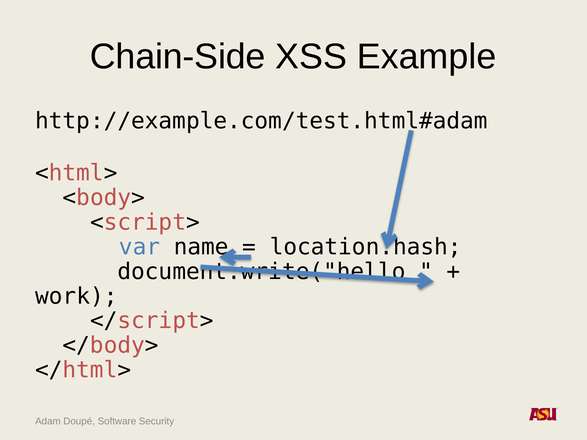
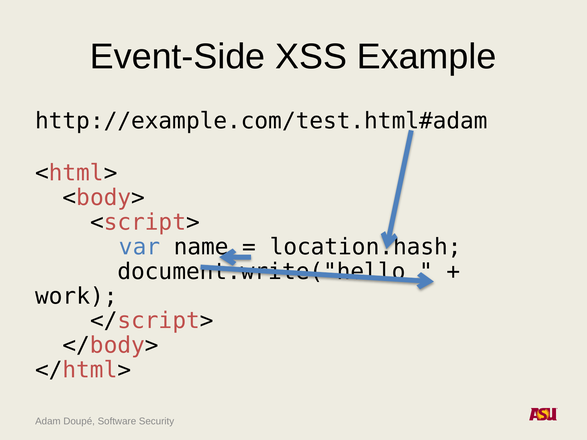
Chain-Side: Chain-Side -> Event-Side (178, 57)
